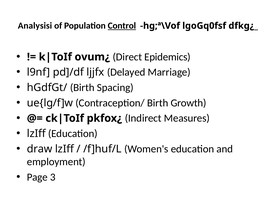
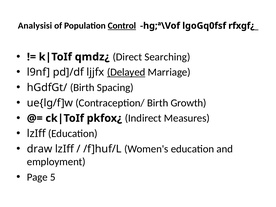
dfkg¿_: dfkg¿_ -> rfxgf¿_ (243, 26)
ovum¿: ovum¿ -> qmdz¿ (92, 57)
Epidemics: Epidemics -> Searching (167, 57)
Delayed underline: none -> present (126, 72)
3: 3 -> 5 (53, 177)
